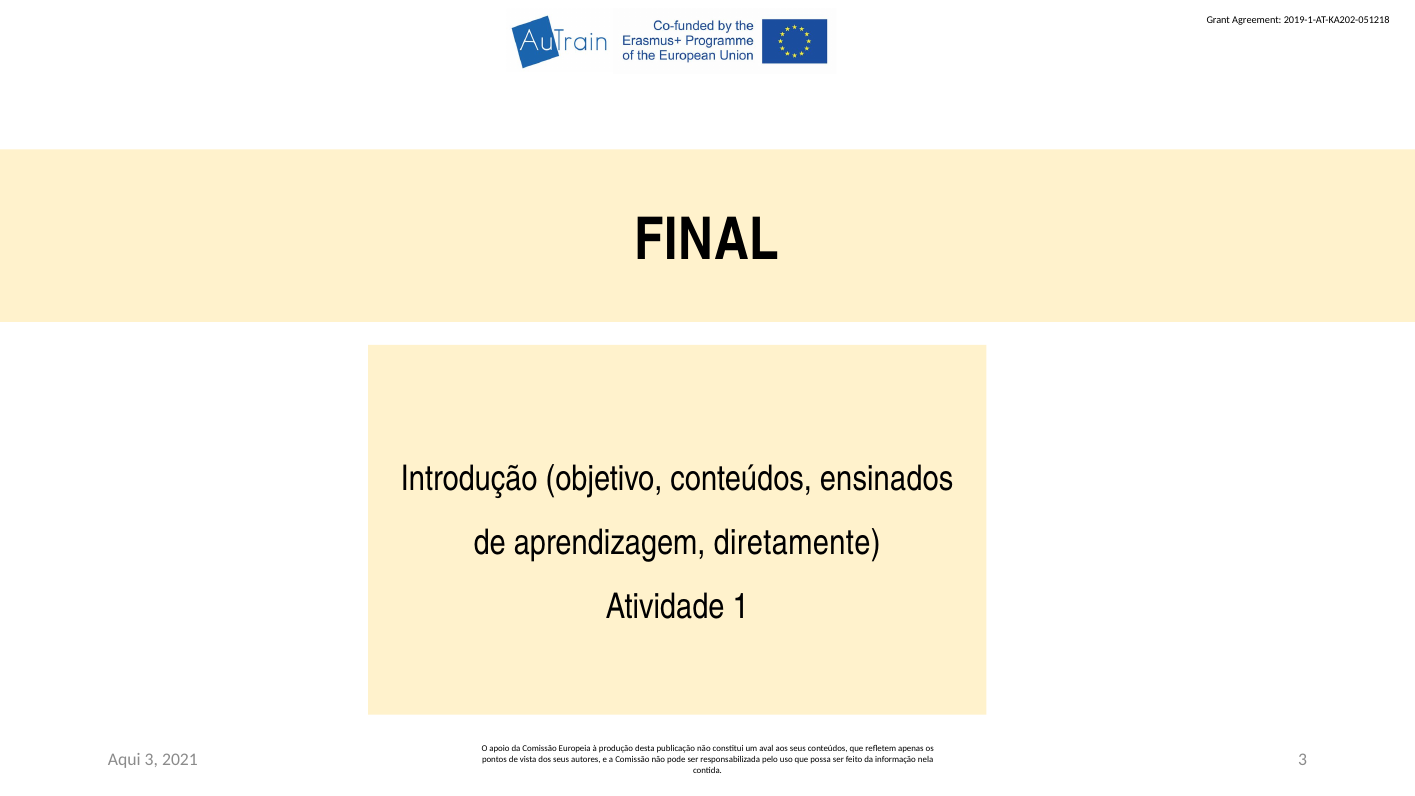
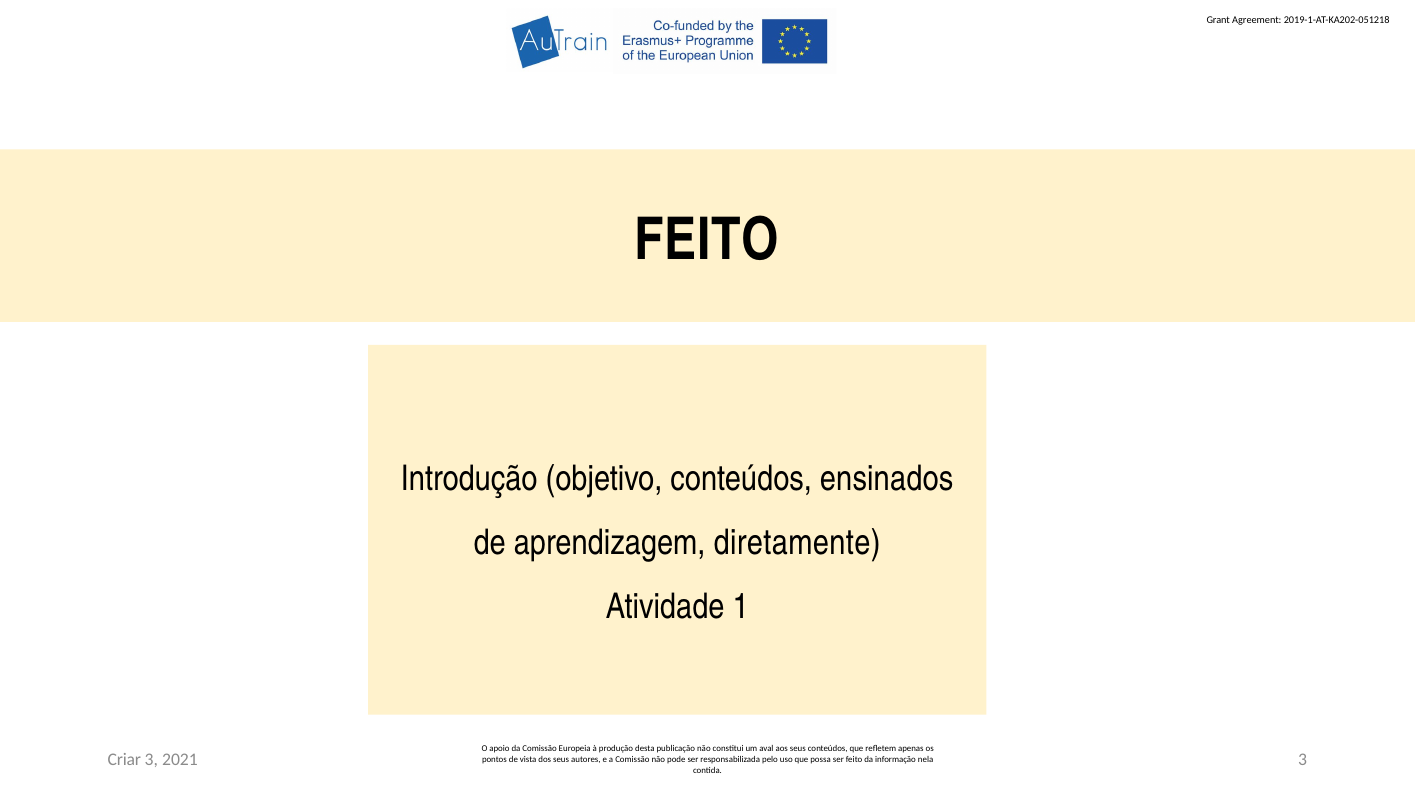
FINAL: FINAL -> FEITO (707, 240)
Aqui: Aqui -> Criar (124, 760)
